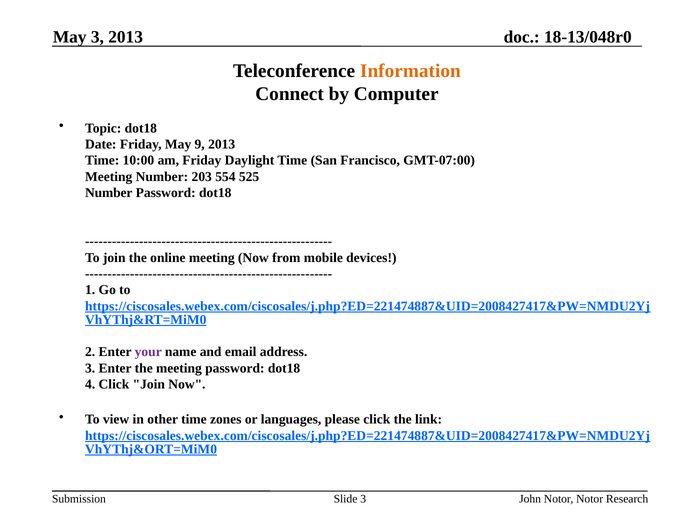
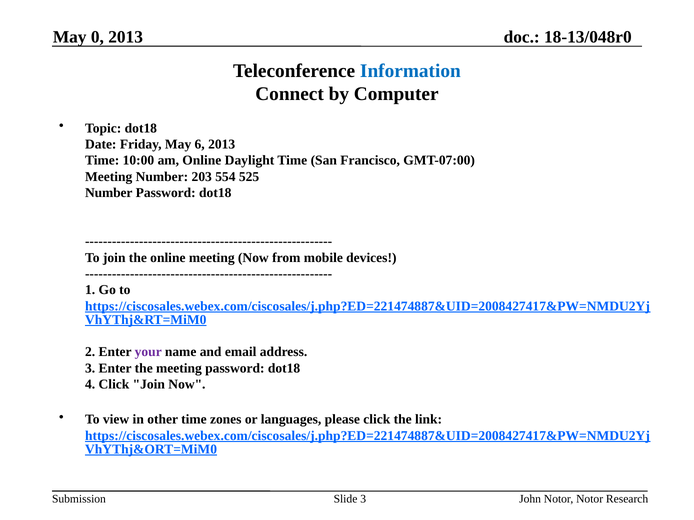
May 3: 3 -> 0 (97, 37)
Information colour: orange -> blue (410, 71)
9: 9 -> 6 (200, 144)
am Friday: Friday -> Online (202, 161)
